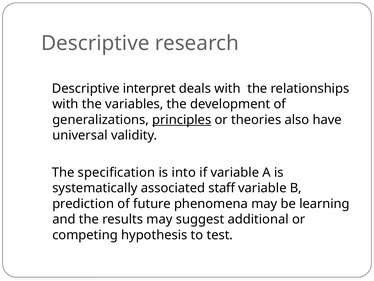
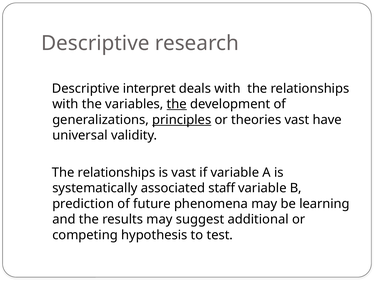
the underline: none -> present (177, 104)
theories also: also -> vast (297, 120)
specification: specification -> relationships (117, 172)
is into: into -> vast (184, 172)
